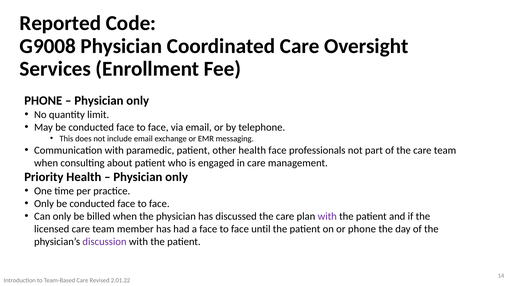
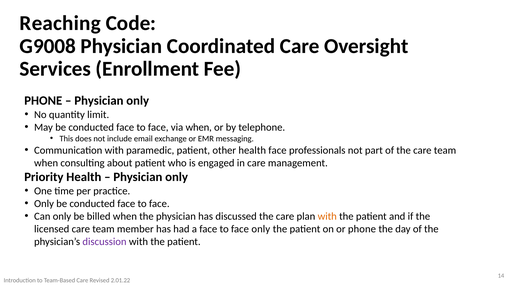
Reported: Reported -> Reaching (60, 23)
via email: email -> when (199, 127)
with colour: purple -> orange (327, 216)
face until: until -> only (261, 229)
